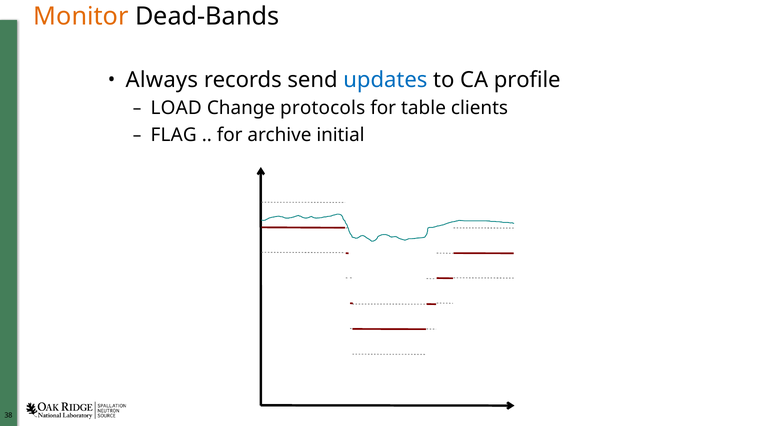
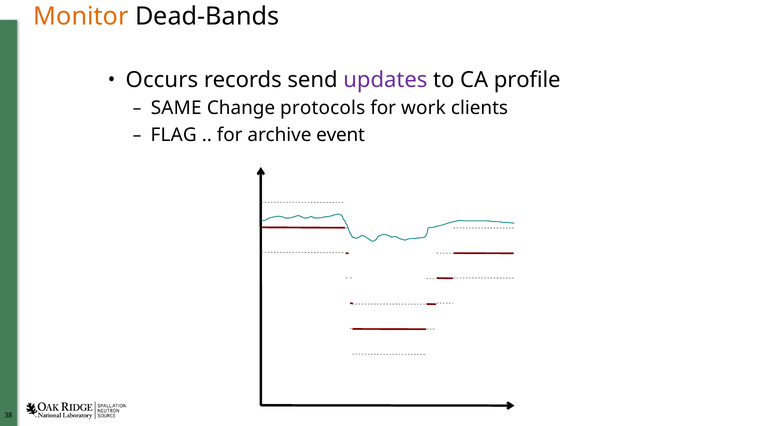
Always: Always -> Occurs (162, 80)
updates colour: blue -> purple (385, 80)
LOAD: LOAD -> SAME (176, 108)
table: table -> work (423, 108)
initial: initial -> event (341, 135)
